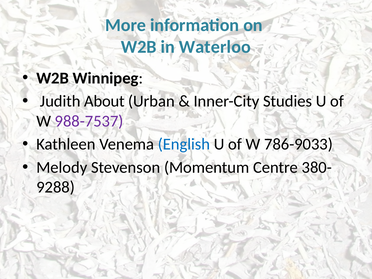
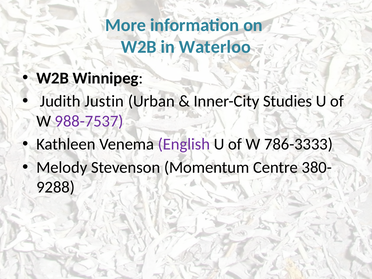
About: About -> Justin (104, 101)
English colour: blue -> purple (184, 144)
786-9033: 786-9033 -> 786-3333 (299, 144)
